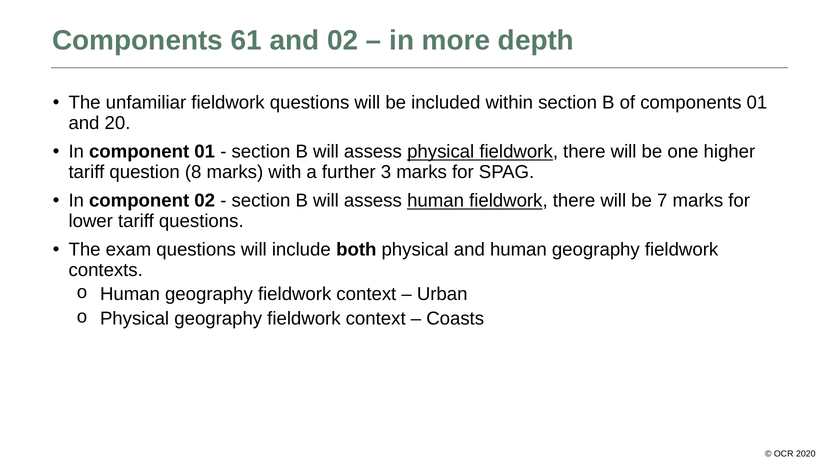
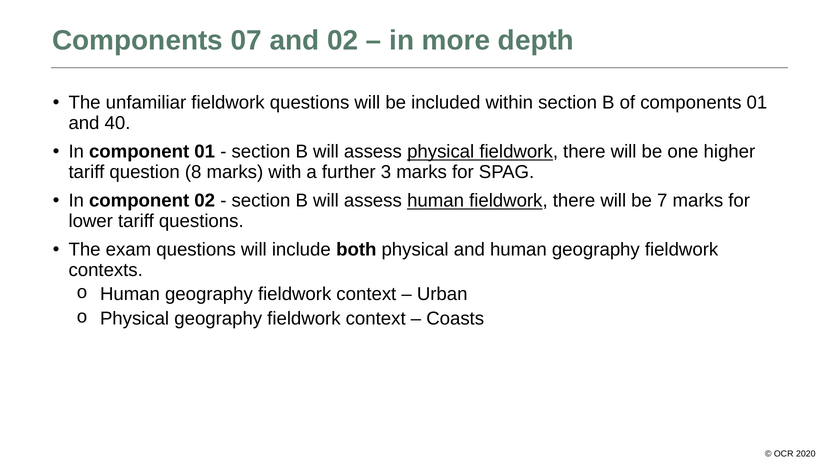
61: 61 -> 07 (246, 40)
20: 20 -> 40 (118, 123)
